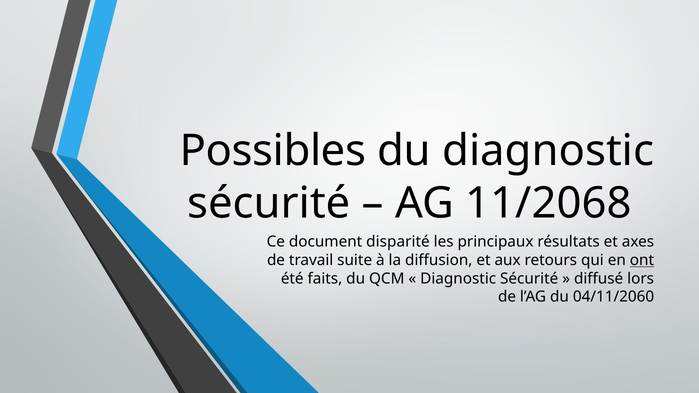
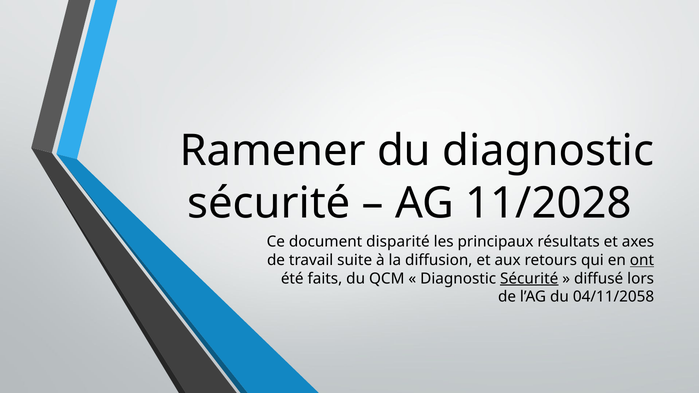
Possibles: Possibles -> Ramener (273, 151)
11/2068: 11/2068 -> 11/2028 (548, 203)
Sécurité underline: none -> present (529, 279)
04/11/2060: 04/11/2060 -> 04/11/2058 (614, 297)
